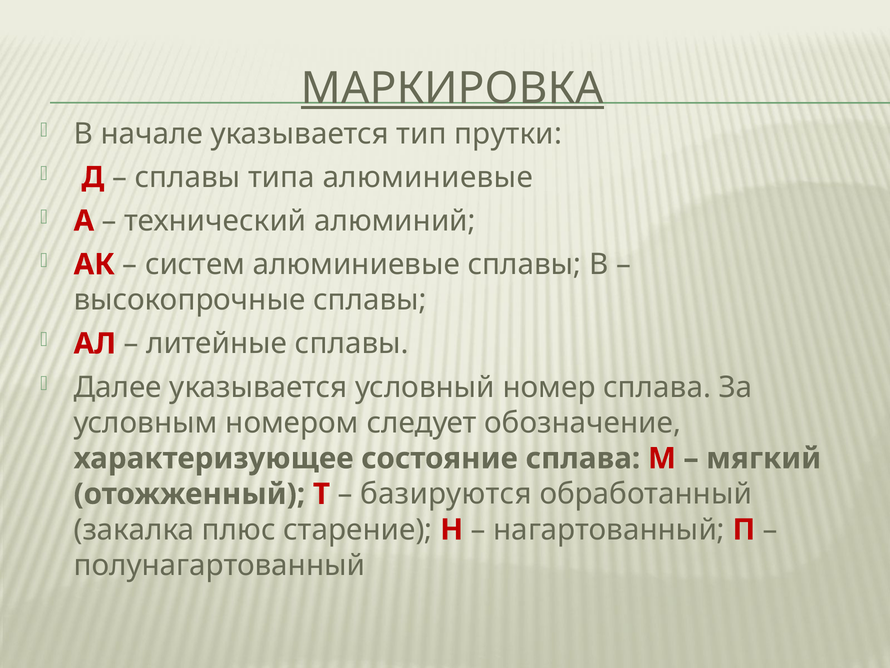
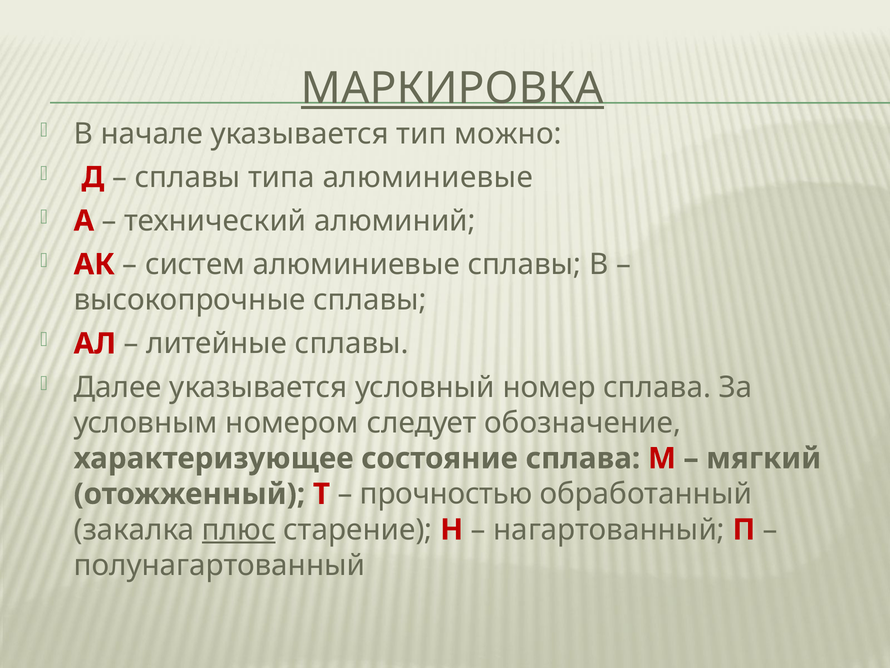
прутки: прутки -> можно (508, 134)
базируются: базируются -> прочностью (446, 494)
плюс underline: none -> present (239, 529)
